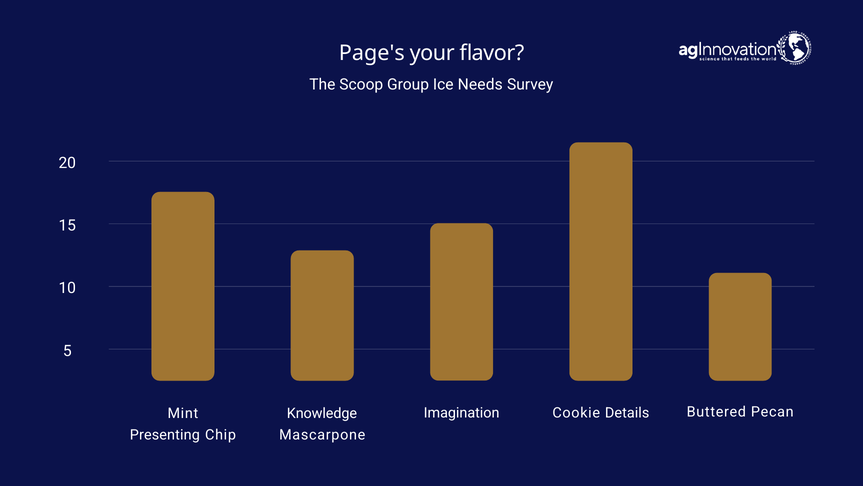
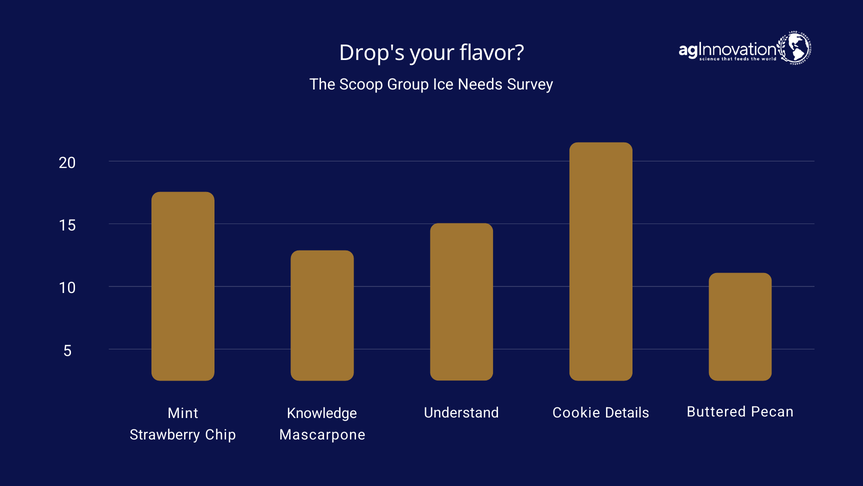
Page's: Page's -> Drop's (372, 53)
Imagination: Imagination -> Understand (461, 412)
Presenting: Presenting -> Strawberry (165, 435)
